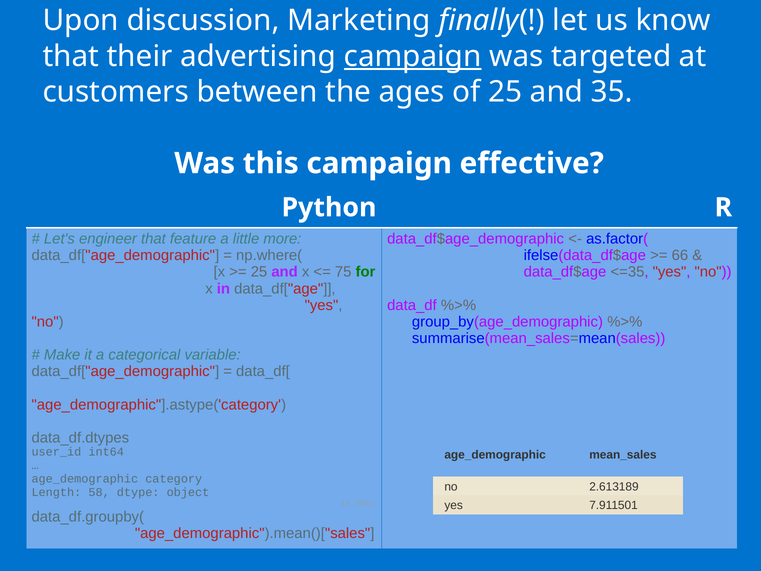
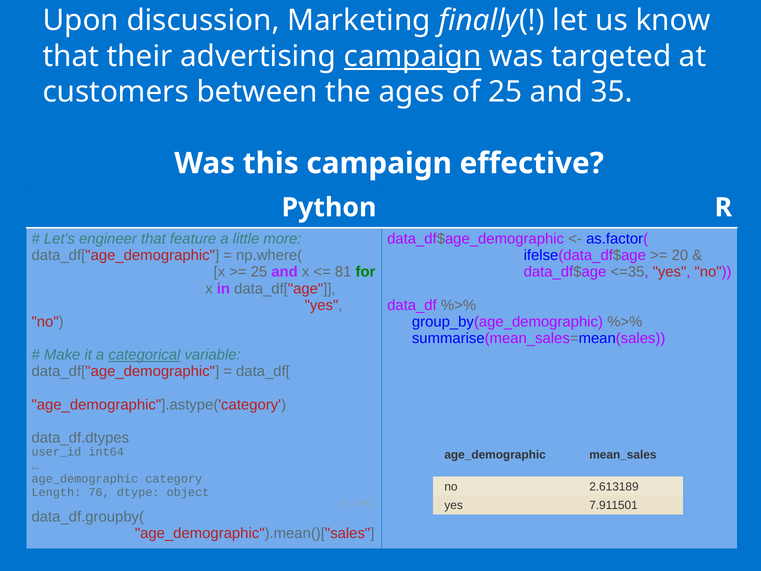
66: 66 -> 20 (680, 255)
75: 75 -> 81 (343, 272)
categorical underline: none -> present (144, 355)
58: 58 -> 76 (99, 492)
